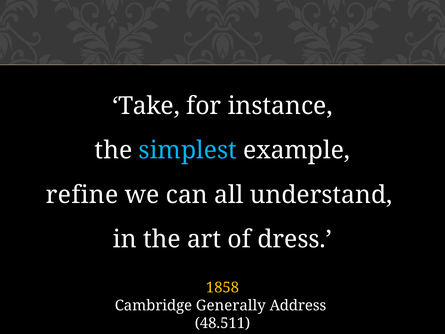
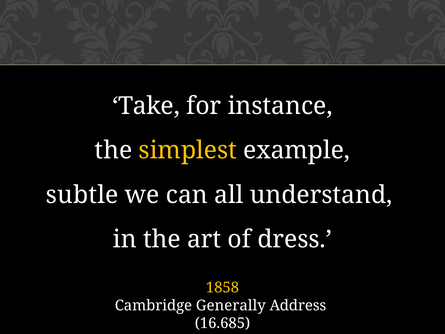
simplest colour: light blue -> yellow (188, 150)
refine: refine -> subtle (82, 195)
48.511: 48.511 -> 16.685 (222, 323)
